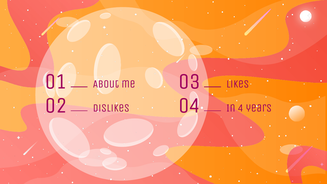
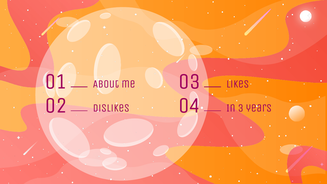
4: 4 -> 3 (241, 108)
